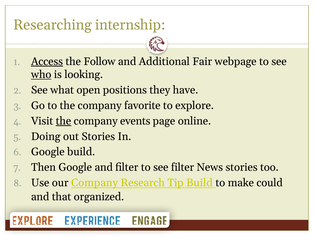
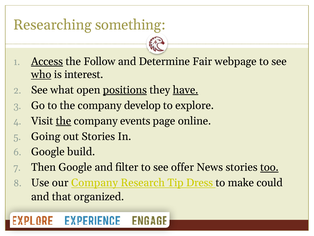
internship: internship -> something (130, 25)
Additional: Additional -> Determine (164, 61)
looking: looking -> interest (84, 74)
positions underline: none -> present (125, 90)
have underline: none -> present (185, 90)
favorite: favorite -> develop (142, 105)
Doing: Doing -> Going (46, 136)
see filter: filter -> offer (182, 167)
too underline: none -> present (269, 167)
Tip Build: Build -> Dress (200, 182)
